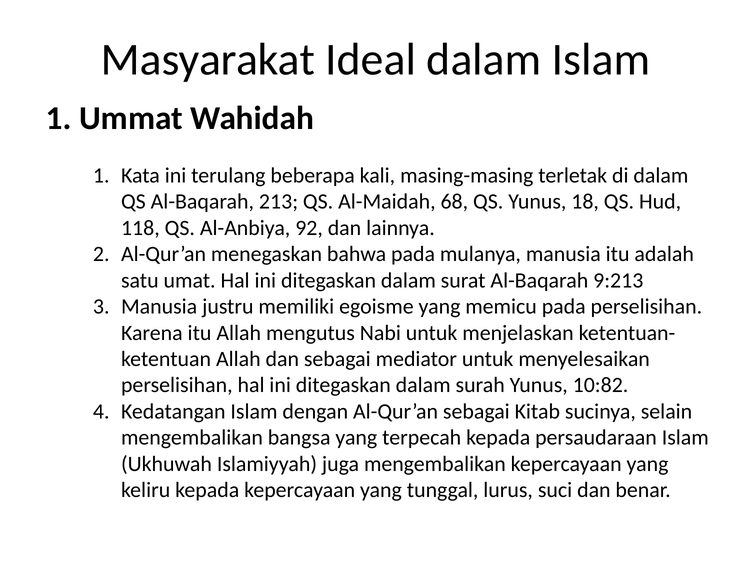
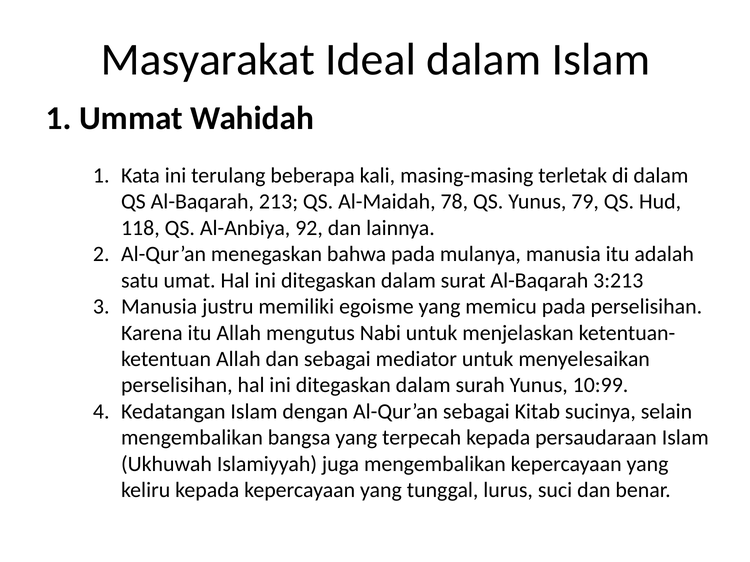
68: 68 -> 78 (454, 202)
18: 18 -> 79 (585, 202)
9:213: 9:213 -> 3:213 (618, 281)
10:82: 10:82 -> 10:99 (601, 386)
